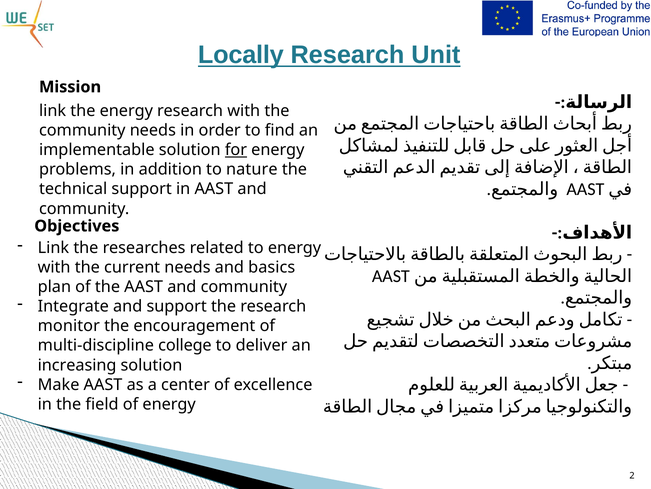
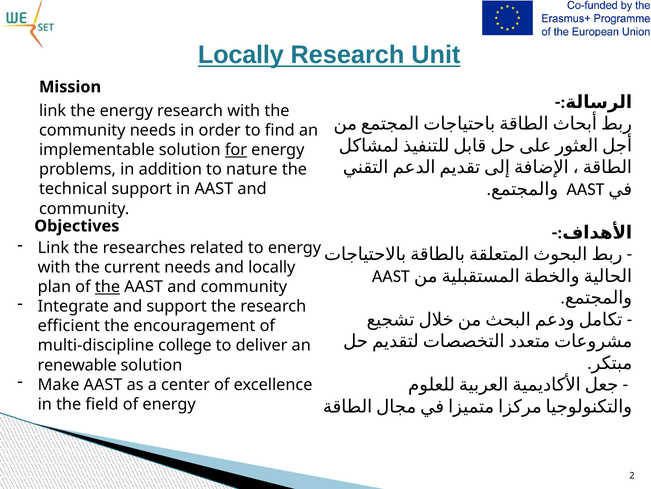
and basics: basics -> locally (272, 267)
the underline: none -> present (108, 286)
monitor: monitor -> efficient (69, 326)
increasing: increasing -> renewable (77, 365)
